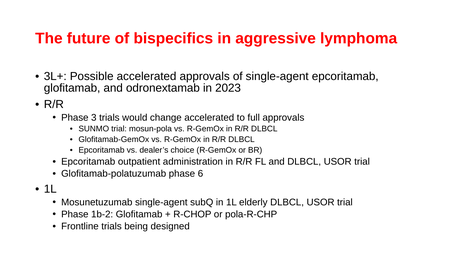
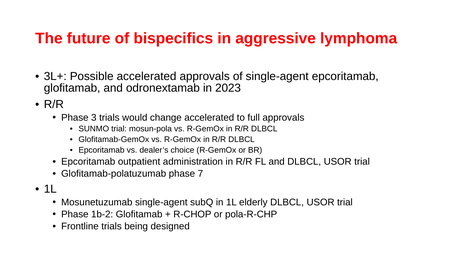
6: 6 -> 7 (200, 174)
